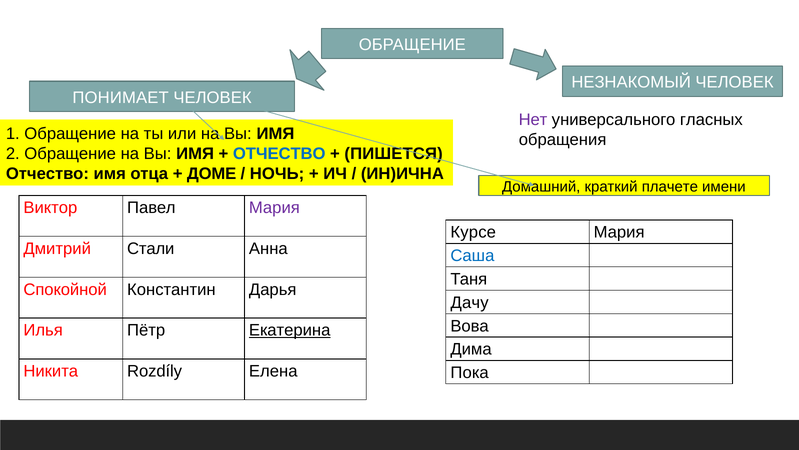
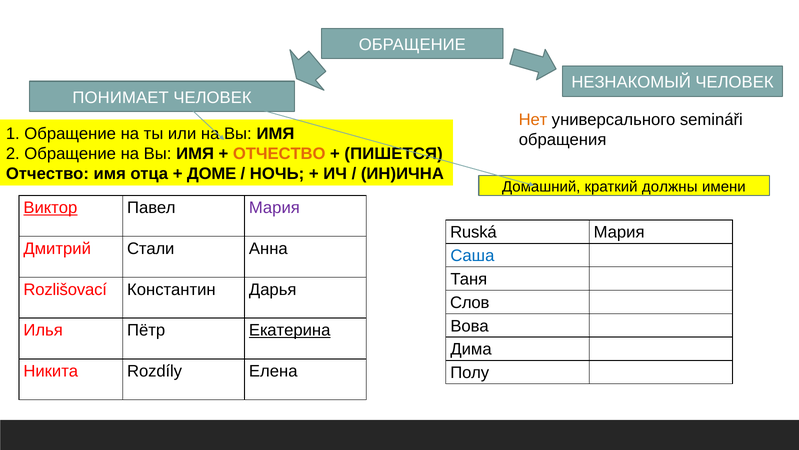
Нет colour: purple -> orange (533, 120)
гласных: гласных -> semináři (711, 120)
ОТЧЕСТВО colour: blue -> orange (279, 154)
плачете: плачете -> должны (670, 186)
Виктор underline: none -> present (50, 208)
Курсе: Курсе -> Ruská (473, 232)
Спокойной: Спокойной -> Rozlišovací (65, 289)
Дачу: Дачу -> Слов (470, 302)
Пока: Пока -> Полу (470, 372)
